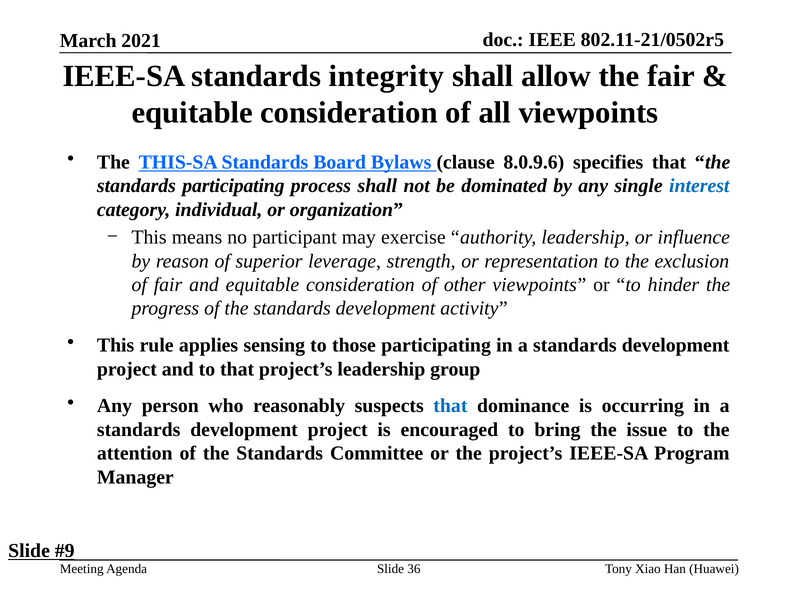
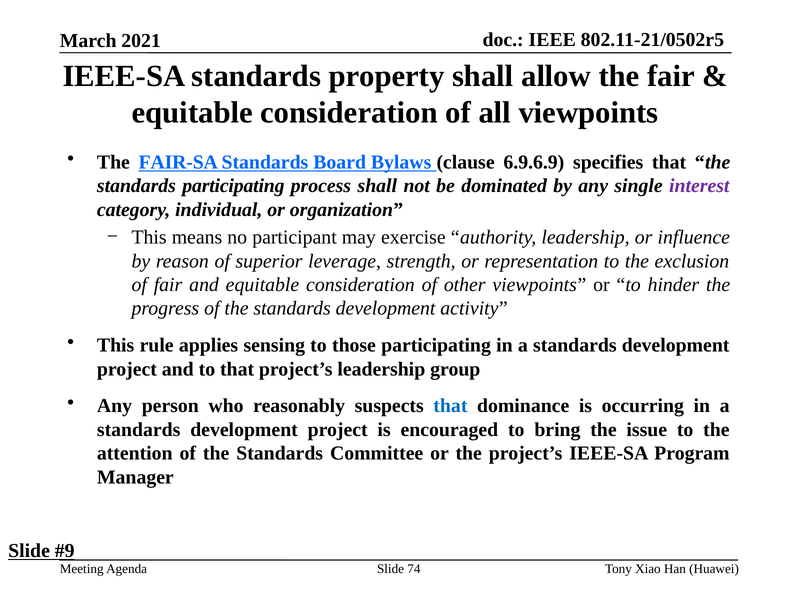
integrity: integrity -> property (387, 76)
THIS-SA: THIS-SA -> FAIR-SA (178, 162)
8.0.9.6: 8.0.9.6 -> 6.9.6.9 (534, 162)
interest colour: blue -> purple (699, 186)
36: 36 -> 74 (414, 569)
